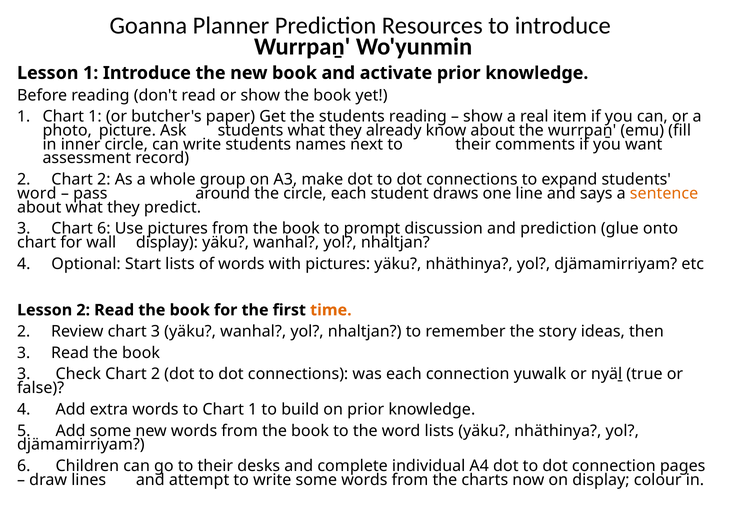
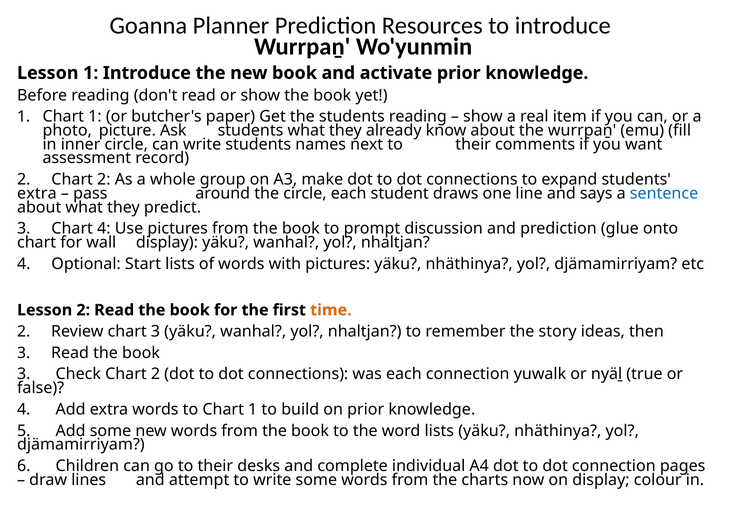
word: word -> extra (37, 194)
sentence colour: orange -> blue (664, 194)
Chart 6: 6 -> 4 (104, 229)
